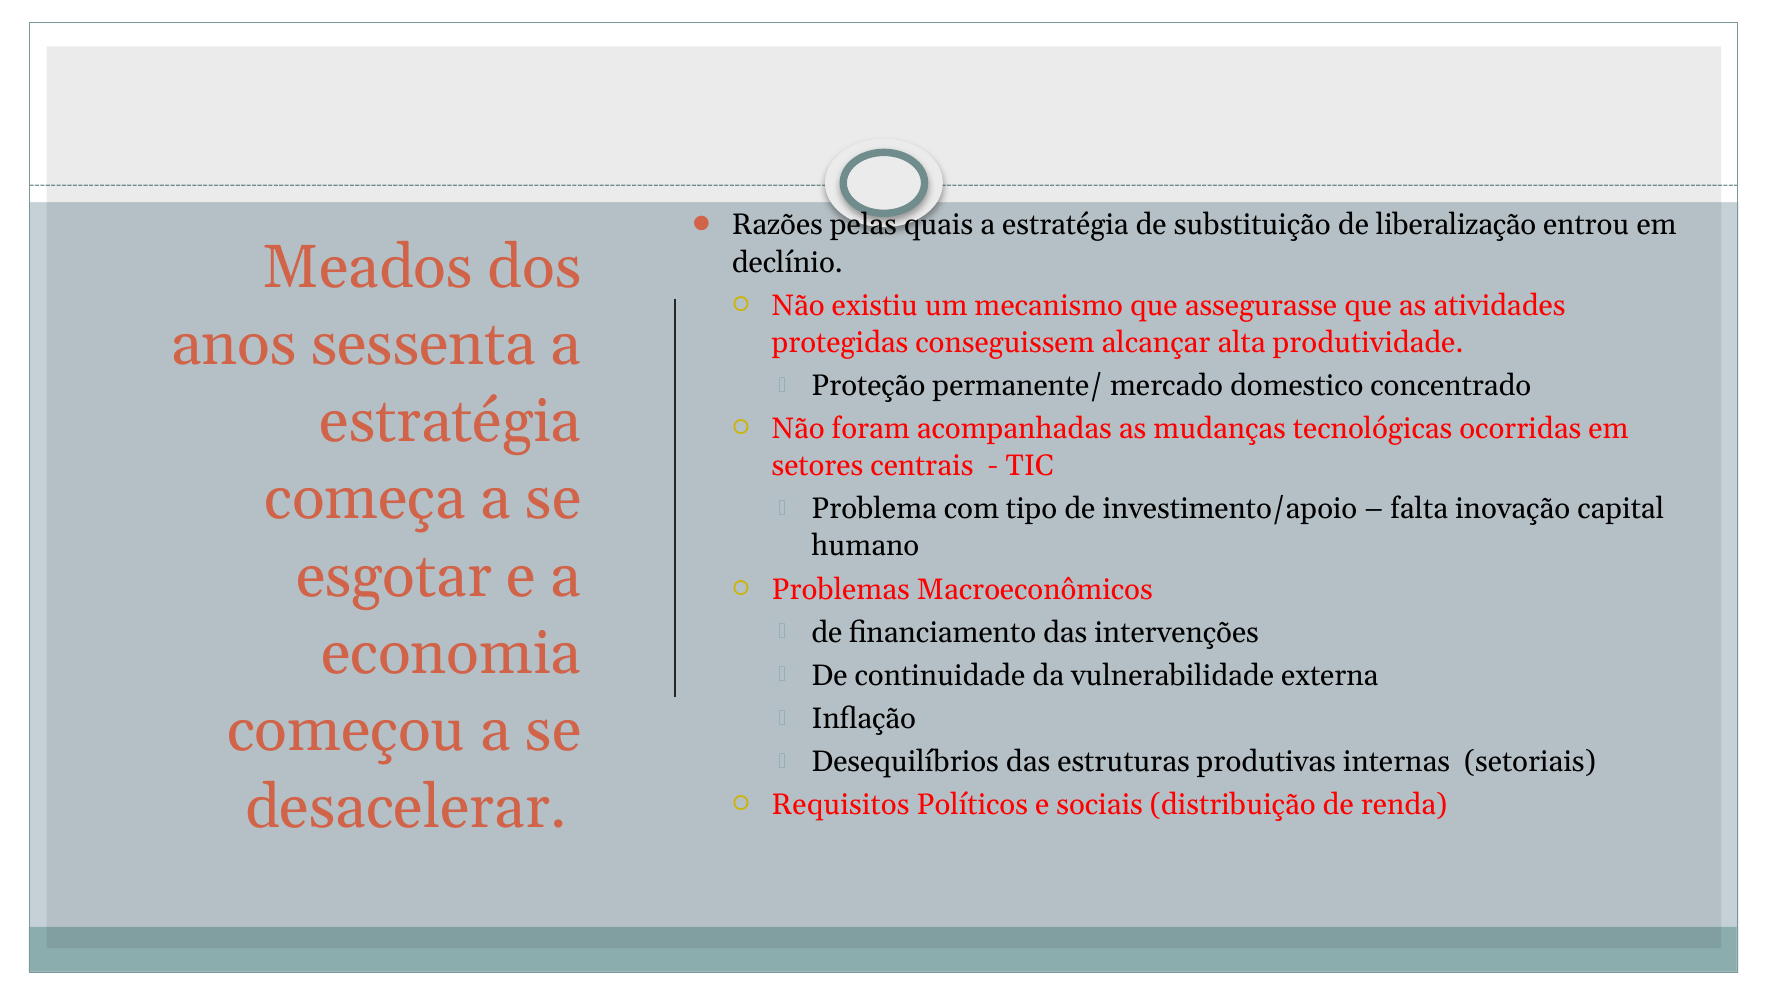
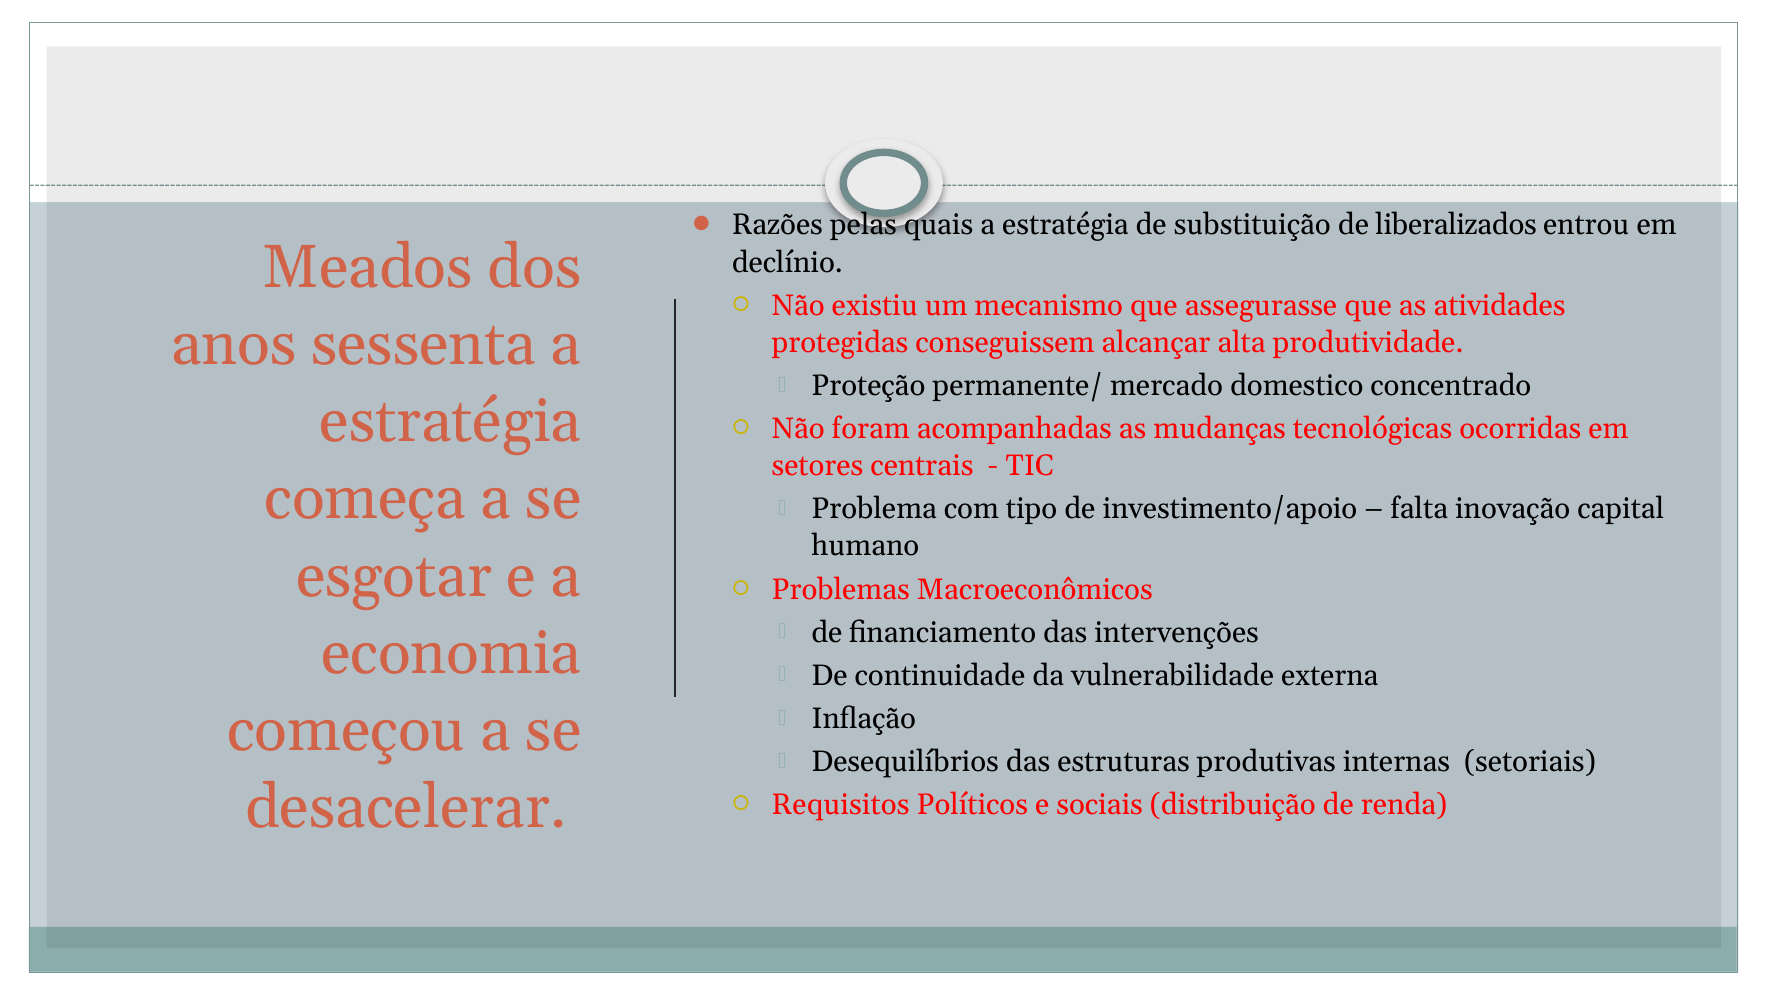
liberalização: liberalização -> liberalizados (1456, 225)
